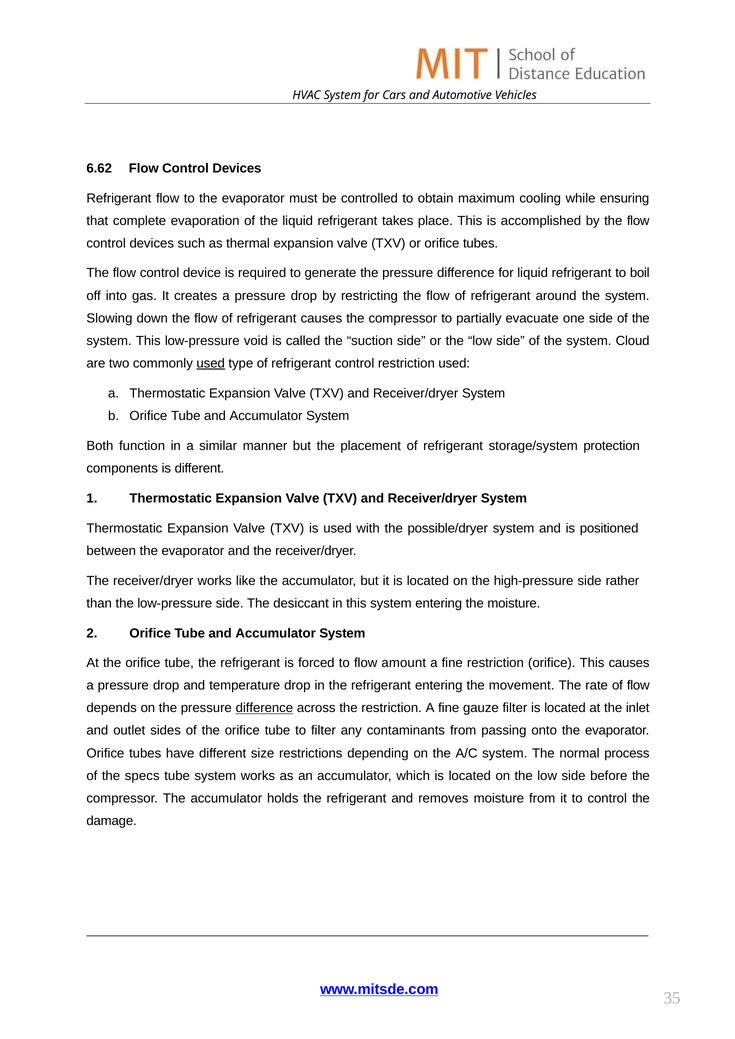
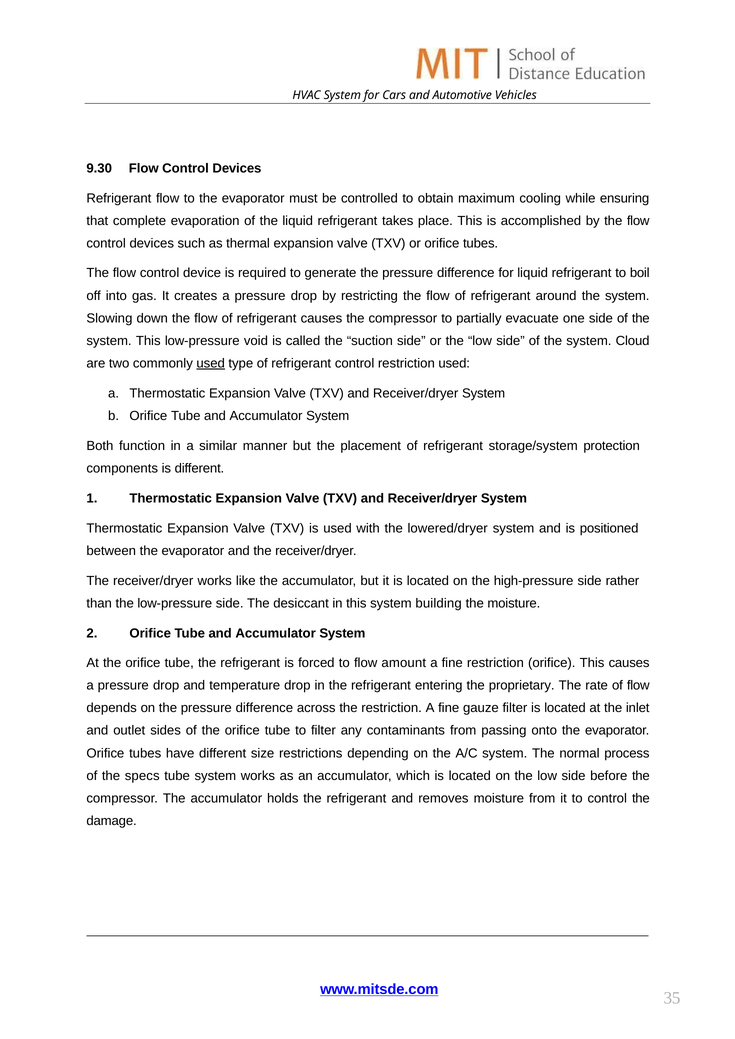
6.62: 6.62 -> 9.30 (99, 169)
possible/dryer: possible/dryer -> lowered/dryer (448, 528)
system entering: entering -> building (439, 604)
movement: movement -> proprietary (522, 686)
difference underline: present -> none (264, 708)
